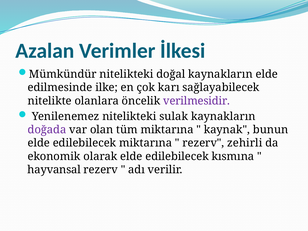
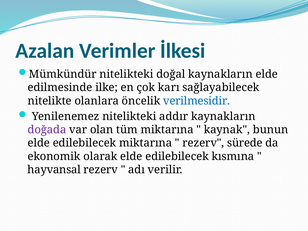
verilmesidir colour: purple -> blue (197, 101)
sulak: sulak -> addır (174, 116)
zehirli: zehirli -> sürede (245, 143)
